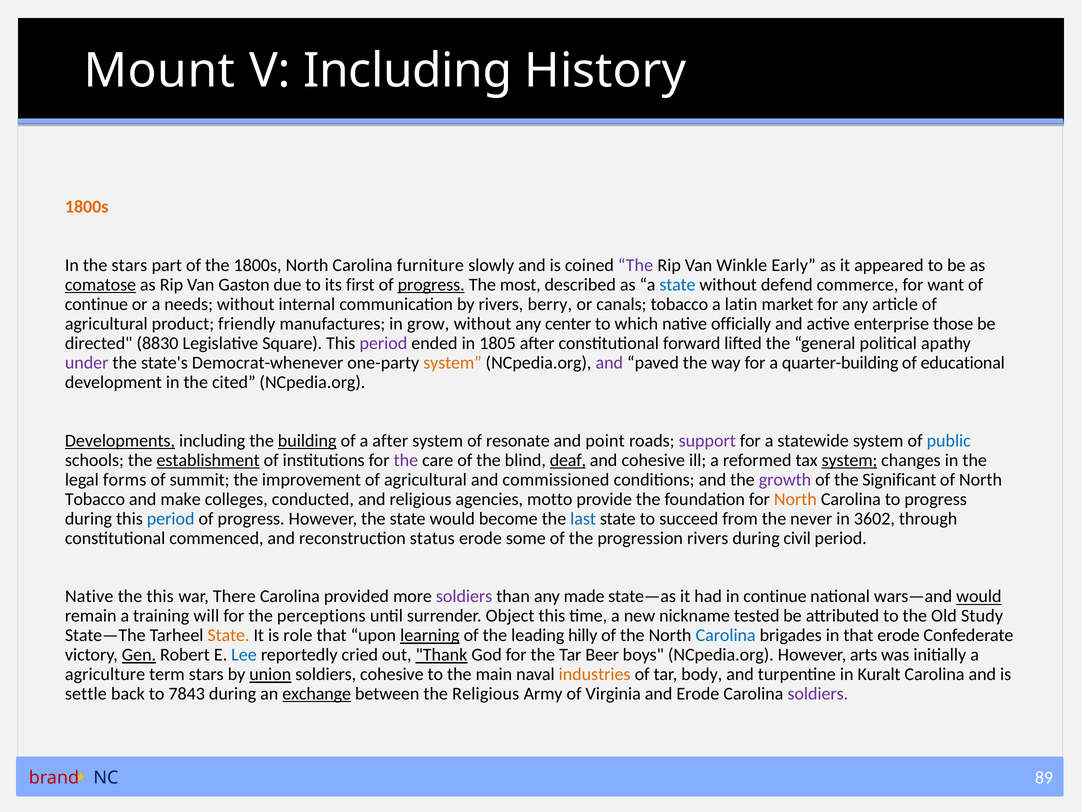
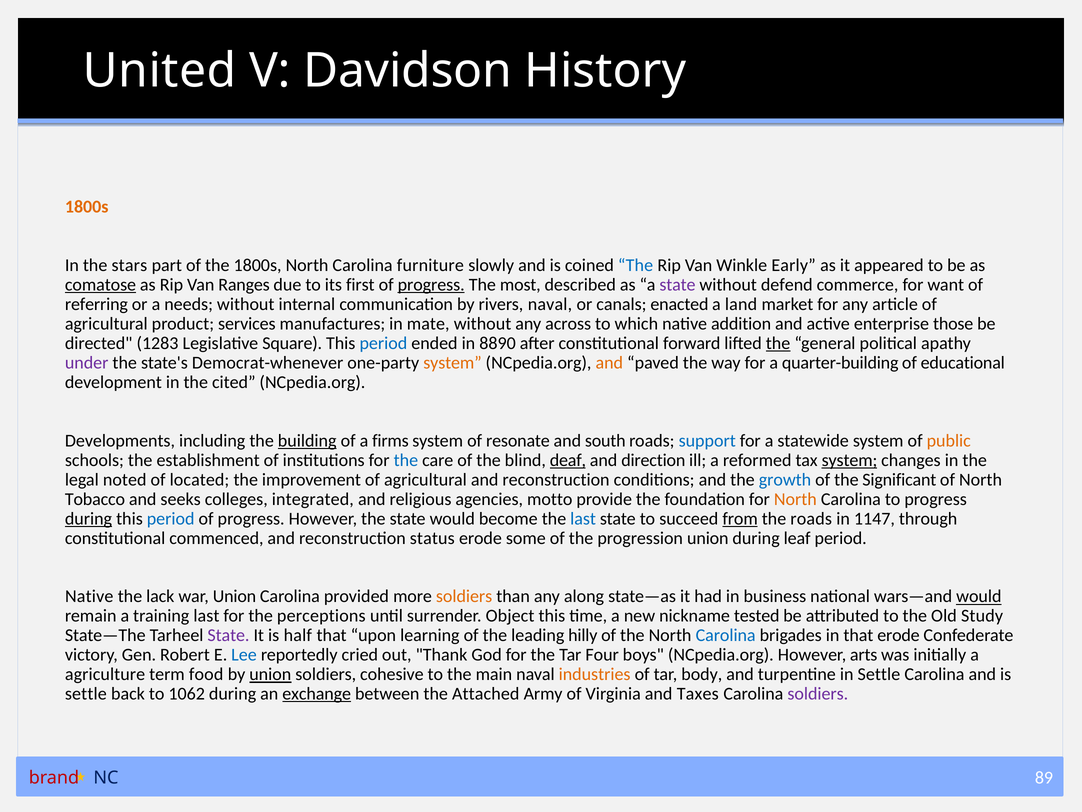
Mount: Mount -> United (160, 71)
V Including: Including -> Davidson (408, 71)
The colour: purple -> blue (636, 265)
Gaston: Gaston -> Ranges (244, 285)
state colour: blue -> purple (677, 285)
continue: continue -> referring (96, 304)
rivers berry: berry -> naval (550, 304)
canals tobacco: tobacco -> enacted (679, 304)
latin: latin -> land (741, 304)
friendly: friendly -> services (247, 324)
grow: grow -> mate (428, 324)
center: center -> across (568, 324)
officially: officially -> addition (741, 324)
8830: 8830 -> 1283 (157, 343)
period colour: purple -> blue (383, 343)
1805: 1805 -> 8890 (498, 343)
the underline: none -> present (778, 343)
and colour: purple -> orange (609, 363)
Developments underline: present -> none (120, 440)
a after: after -> firms (390, 440)
point: point -> south (605, 440)
support colour: purple -> blue (707, 440)
public colour: blue -> orange (949, 440)
establishment underline: present -> none (208, 460)
the colour: purple -> blue (406, 460)
and cohesive: cohesive -> direction (653, 460)
forms: forms -> noted (125, 479)
summit: summit -> located (199, 479)
agricultural and commissioned: commissioned -> reconstruction (556, 479)
growth colour: purple -> blue (785, 479)
make: make -> seeks (181, 499)
conducted: conducted -> integrated (313, 499)
during underline: none -> present (88, 518)
from underline: none -> present (740, 518)
the never: never -> roads (811, 518)
3602: 3602 -> 1147 (874, 518)
progression rivers: rivers -> union (708, 538)
civil: civil -> leaf (797, 538)
the this: this -> lack (160, 596)
war There: There -> Union (235, 596)
soldiers colour: purple -> orange (464, 596)
made: made -> along (584, 596)
in continue: continue -> business (775, 596)
training will: will -> last (206, 616)
State colour: orange -> purple (228, 635)
role: role -> half (298, 635)
learning underline: present -> none (430, 635)
Gen underline: present -> none (139, 655)
Thank underline: present -> none (441, 655)
Beer: Beer -> Four (602, 655)
term stars: stars -> food (206, 674)
in Kuralt: Kuralt -> Settle (879, 674)
7843: 7843 -> 1062 (187, 694)
the Religious: Religious -> Attached (486, 694)
and Erode: Erode -> Taxes (698, 694)
